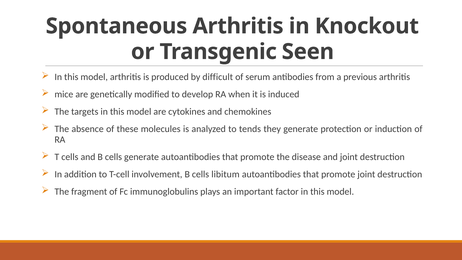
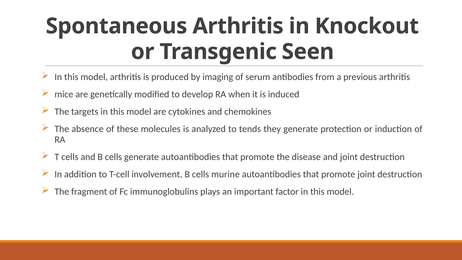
difficult: difficult -> imaging (218, 77)
libitum: libitum -> murine (225, 174)
